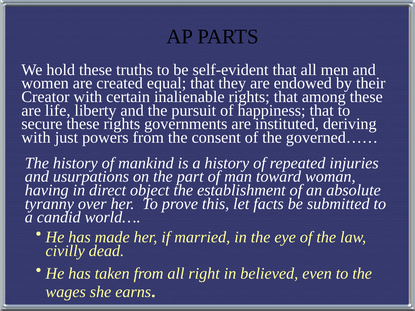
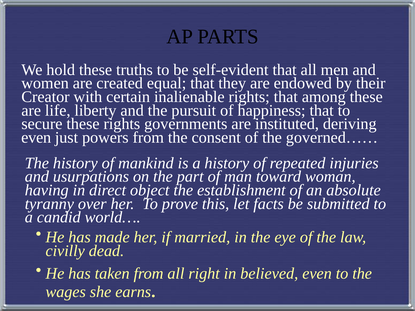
with: with -> even (36, 138)
